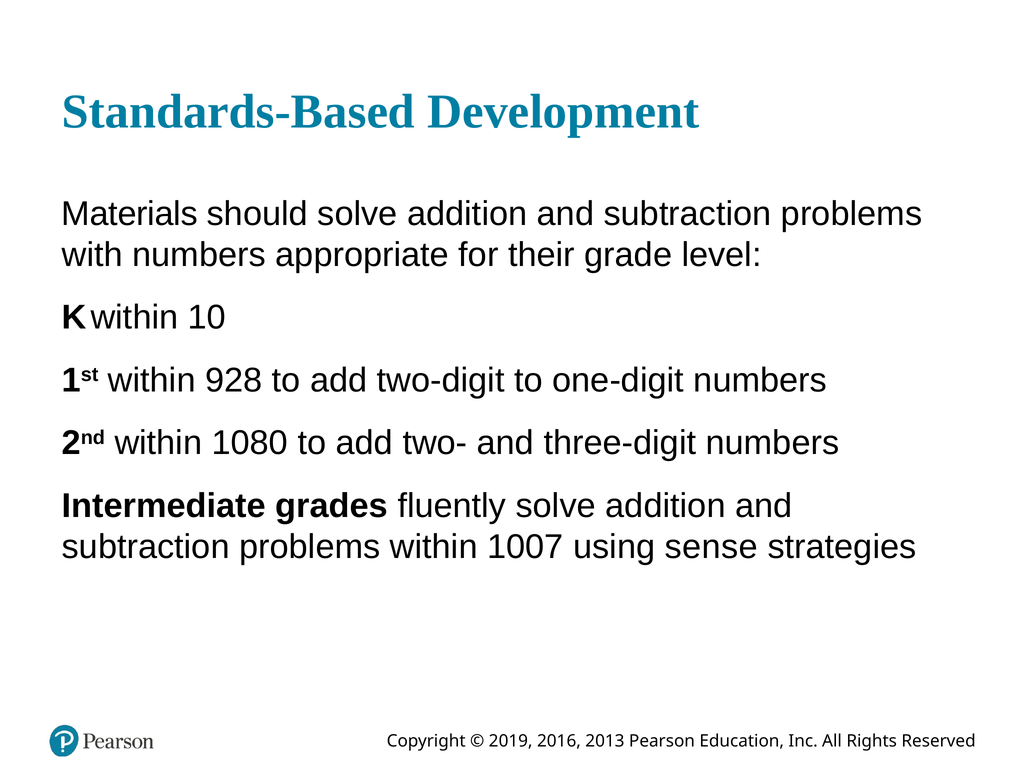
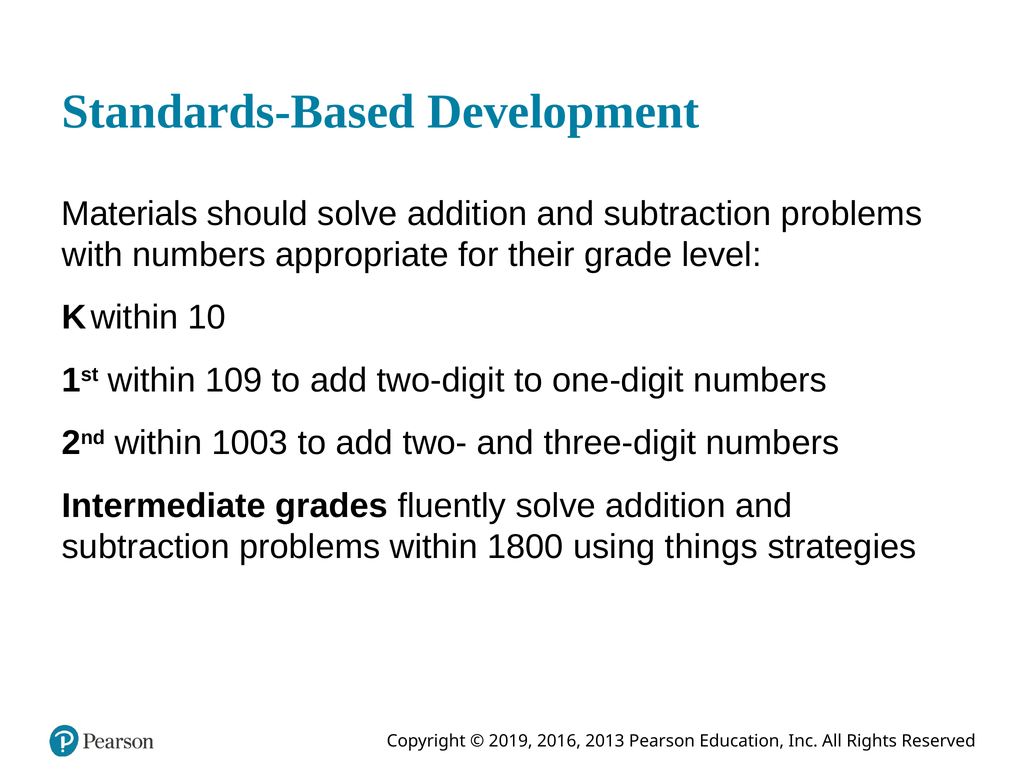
928: 928 -> 109 (234, 380)
1080: 1080 -> 1003 (250, 443)
1007: 1007 -> 1800 (525, 547)
sense: sense -> things (711, 547)
